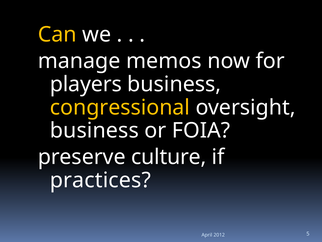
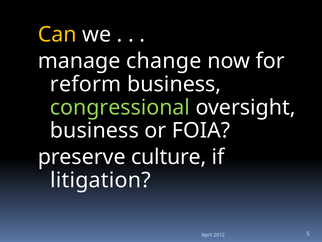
memos: memos -> change (164, 61)
players: players -> reform (86, 84)
congressional colour: yellow -> light green (120, 107)
practices: practices -> litigation (100, 180)
